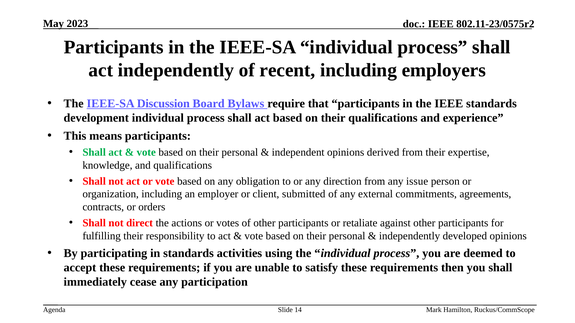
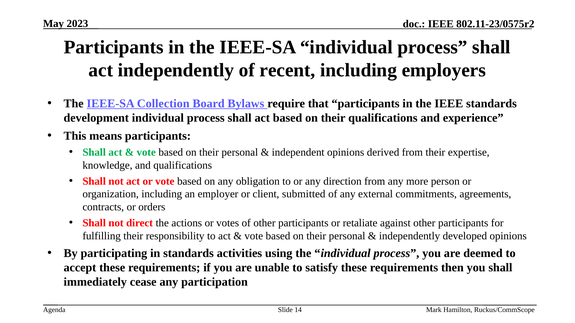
Discussion: Discussion -> Collection (163, 104)
issue: issue -> more (417, 181)
